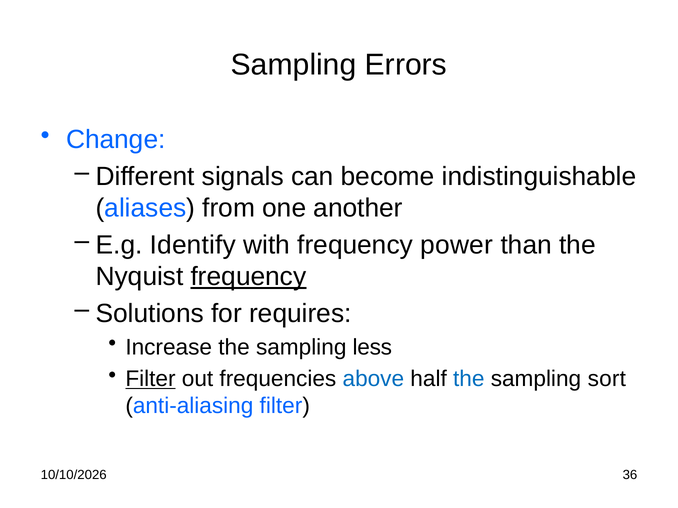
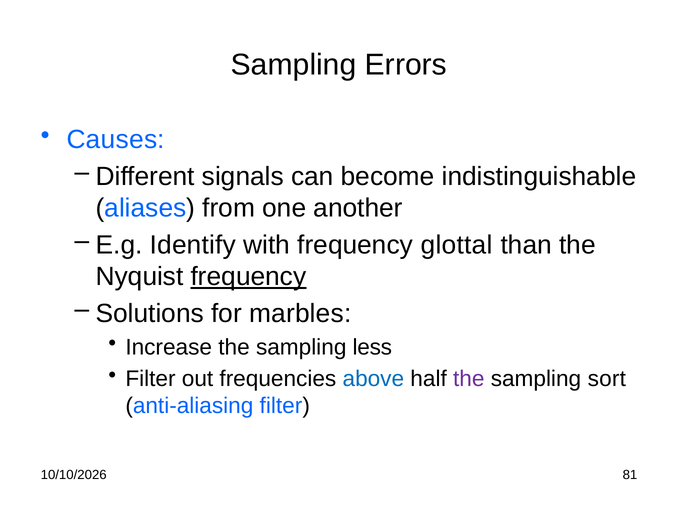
Change: Change -> Causes (116, 140)
power: power -> glottal (457, 245)
requires: requires -> marbles (300, 314)
Filter underline: present -> none (150, 379)
the colour: blue -> purple (469, 379)
36: 36 -> 81 (630, 475)
